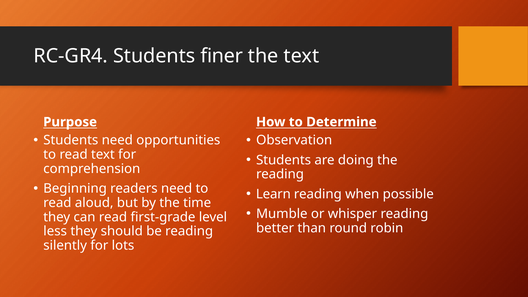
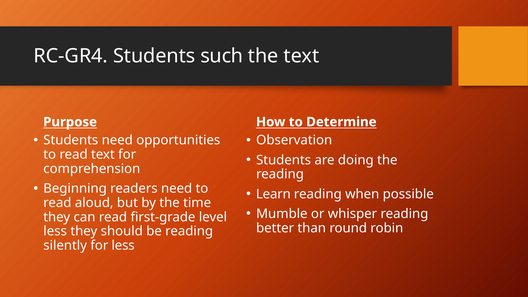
finer: finer -> such (222, 56)
for lots: lots -> less (123, 246)
